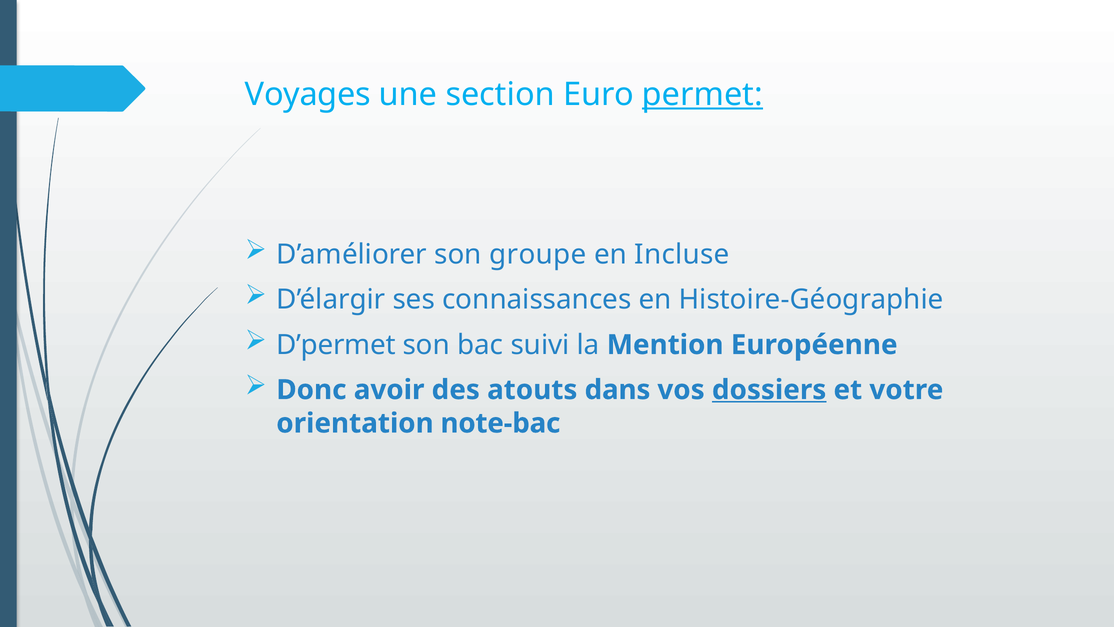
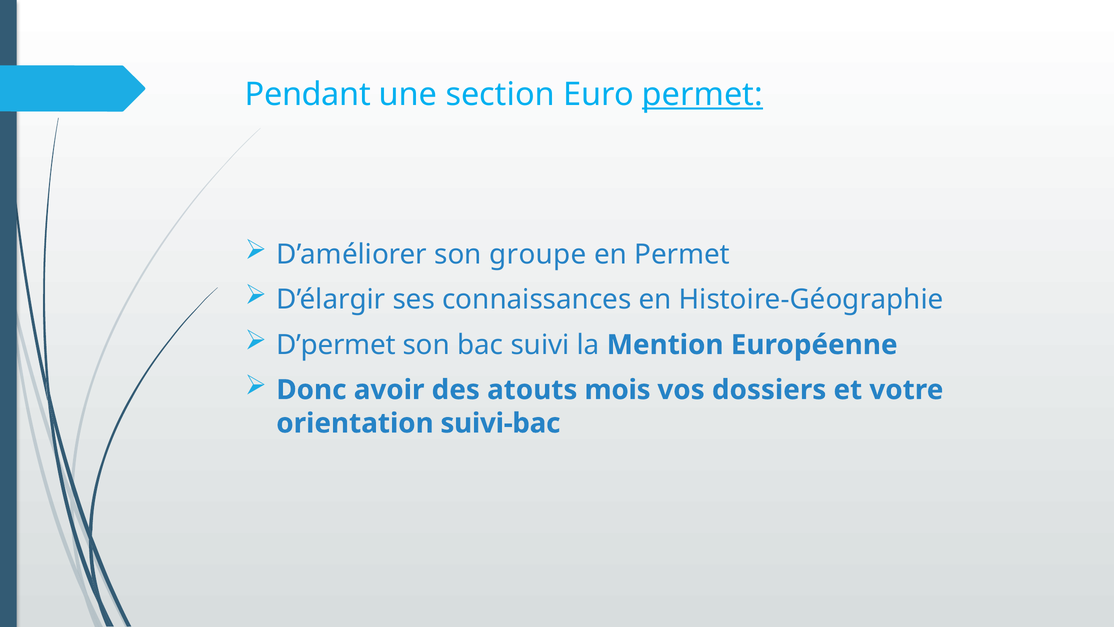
Voyages: Voyages -> Pendant (308, 94)
en Incluse: Incluse -> Permet (682, 255)
dans: dans -> mois (618, 390)
dossiers underline: present -> none (769, 390)
note-bac: note-bac -> suivi-bac (500, 423)
